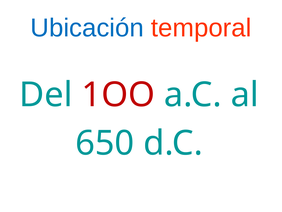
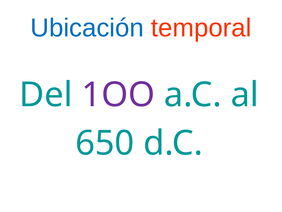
1OO colour: red -> purple (118, 95)
